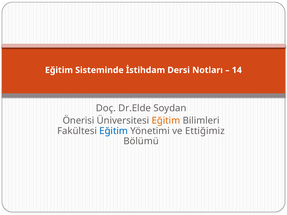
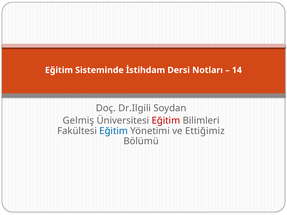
Dr.Elde: Dr.Elde -> Dr.Ilgili (135, 108)
Önerisi: Önerisi -> Gelmiş (78, 121)
Eğitim colour: orange -> red (166, 121)
